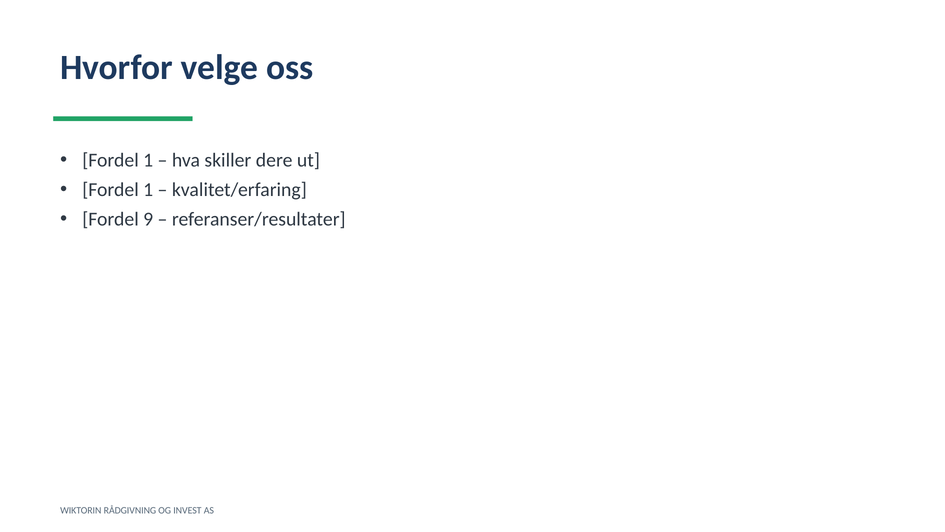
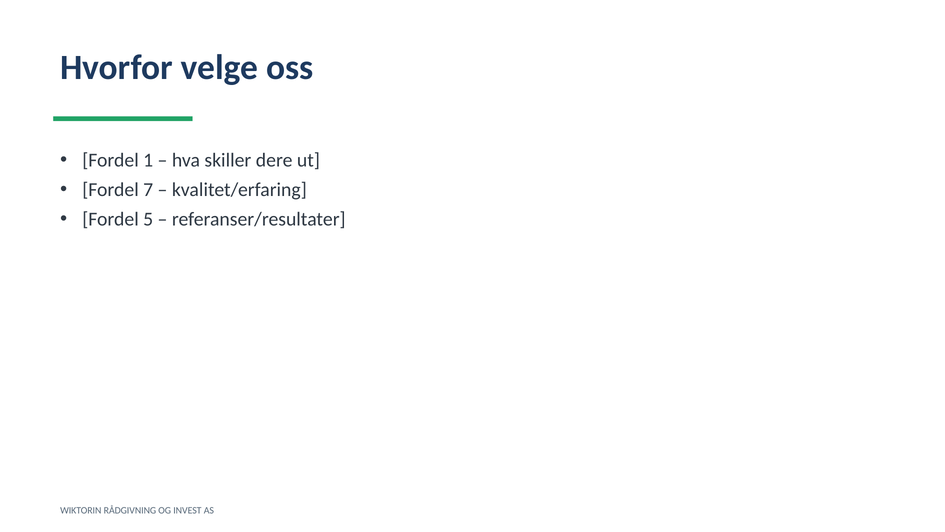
1: 1 -> 7 (148, 190)
9: 9 -> 5 (148, 219)
